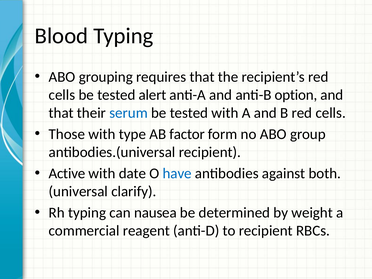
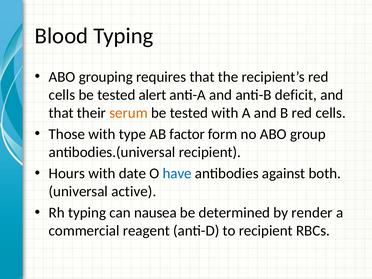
option: option -> deficit (296, 95)
serum colour: blue -> orange (129, 113)
Active: Active -> Hours (67, 173)
clarify: clarify -> active (134, 191)
weight: weight -> render (312, 213)
